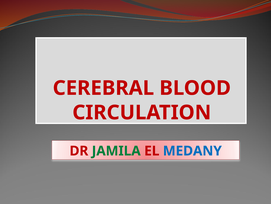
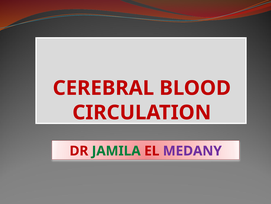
MEDANY colour: blue -> purple (192, 150)
